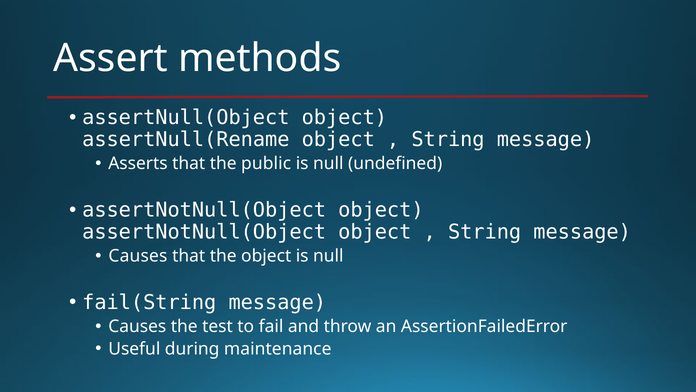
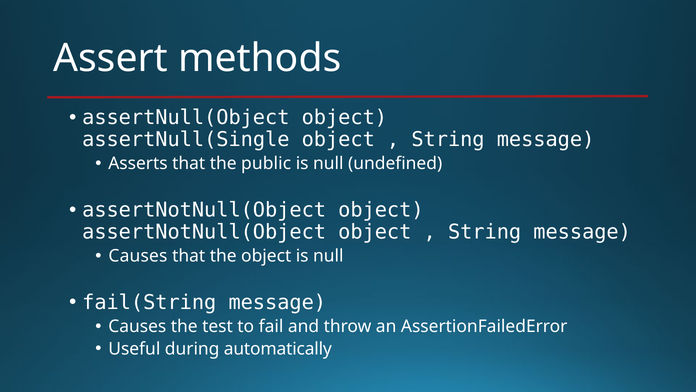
assertNull(Rename: assertNull(Rename -> assertNull(Single (186, 140)
maintenance: maintenance -> automatically (278, 348)
